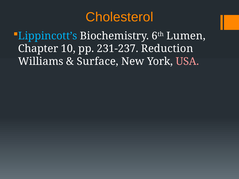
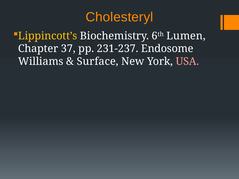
Cholesterol: Cholesterol -> Cholesteryl (119, 17)
Lippincott’s colour: light blue -> yellow (48, 36)
10: 10 -> 37 (68, 49)
Reduction: Reduction -> Endosome (167, 49)
